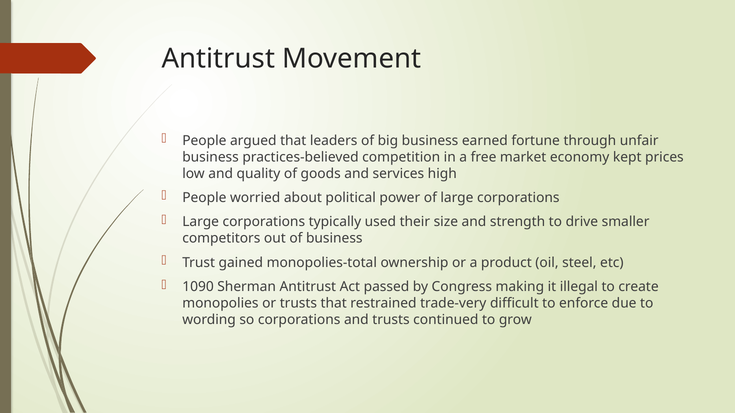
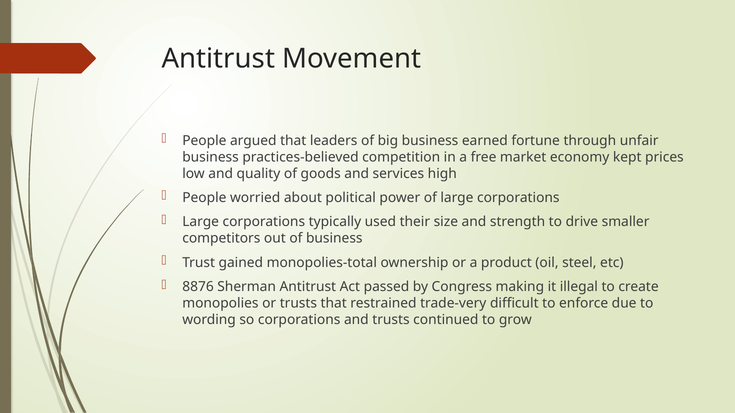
1090: 1090 -> 8876 (198, 287)
